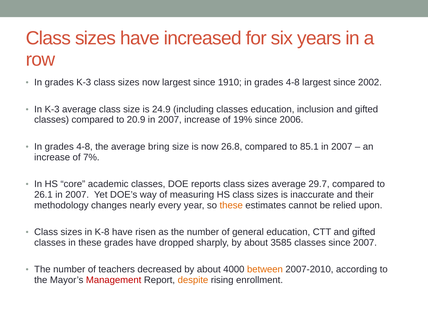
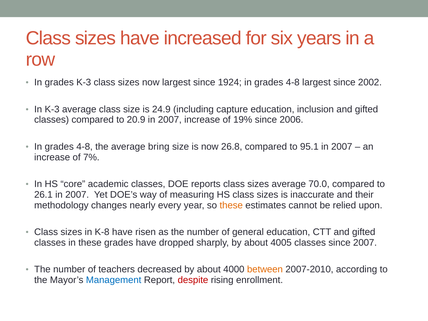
1910: 1910 -> 1924 (230, 82)
including classes: classes -> capture (232, 109)
85.1: 85.1 -> 95.1 (309, 147)
29.7: 29.7 -> 70.0 (319, 184)
3585: 3585 -> 4005 (281, 243)
Management colour: red -> blue (114, 280)
despite colour: orange -> red (193, 280)
